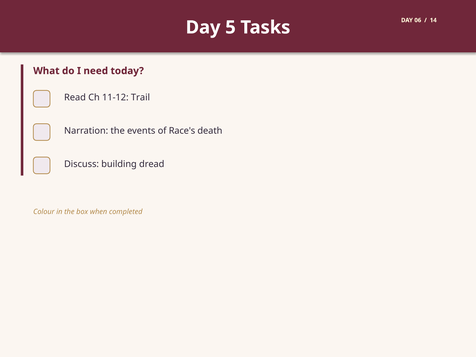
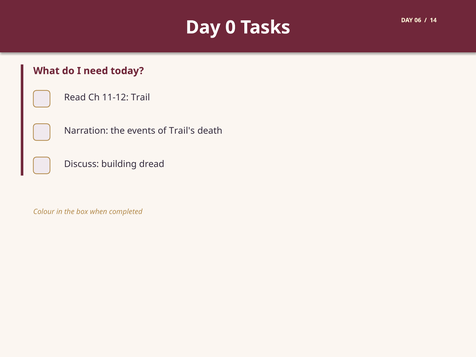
5: 5 -> 0 (230, 27)
Race's: Race's -> Trail's (182, 131)
